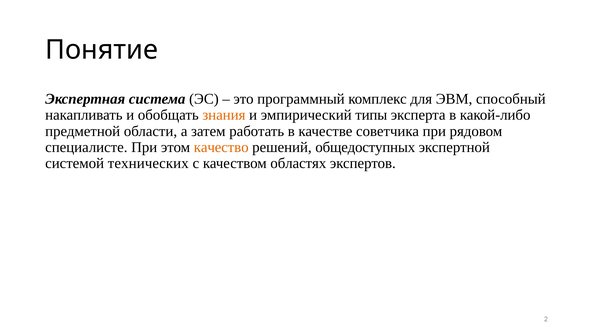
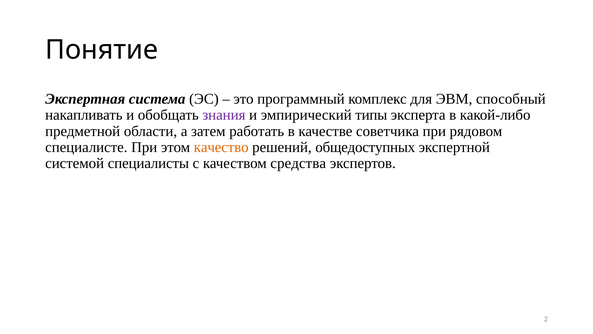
знания colour: orange -> purple (224, 115)
технических: технических -> специалисты (148, 163)
областях: областях -> средства (298, 163)
